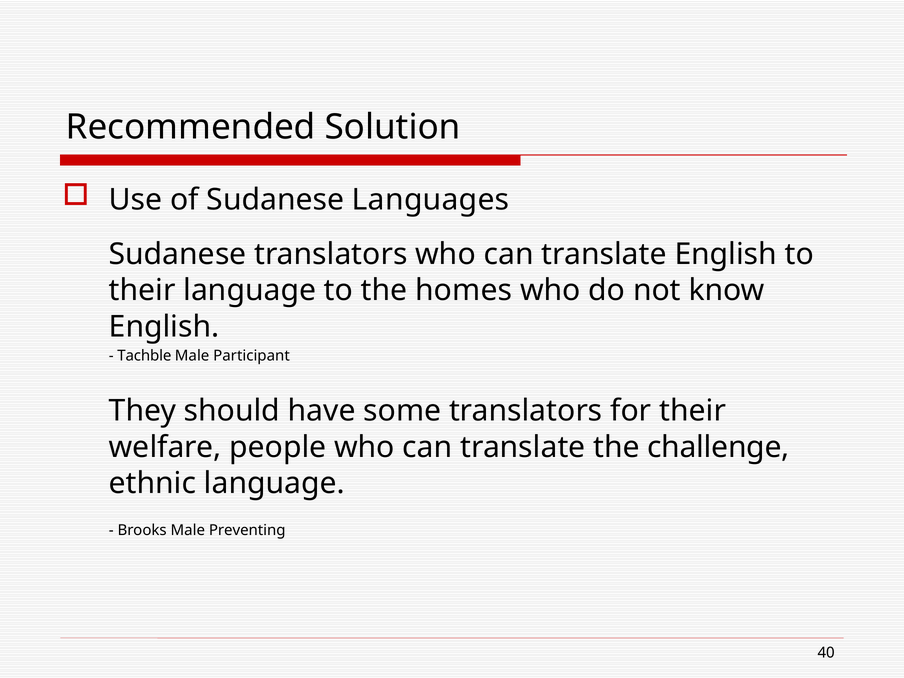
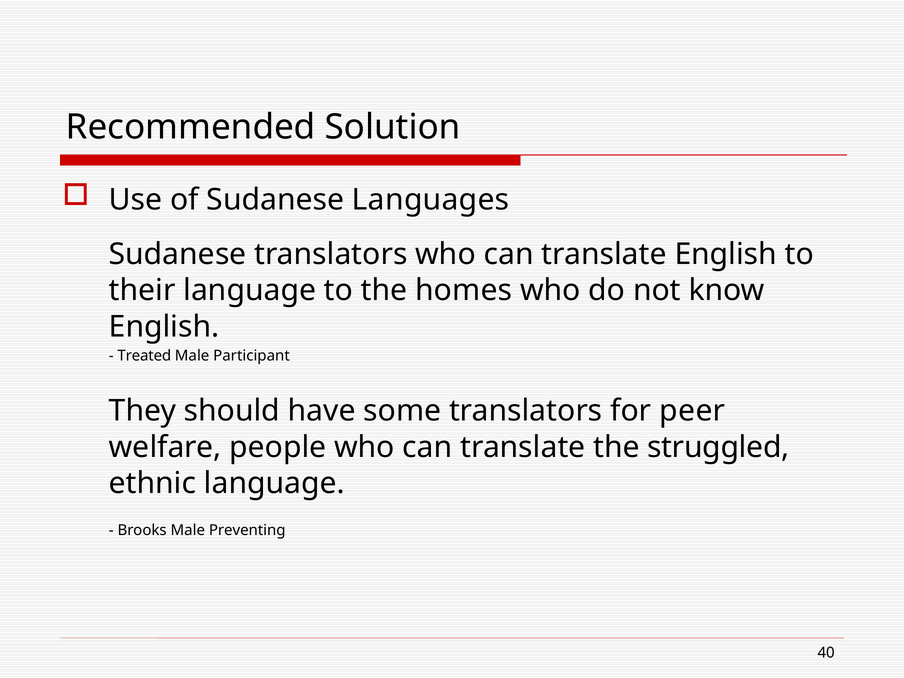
Tachble: Tachble -> Treated (144, 356)
for their: their -> peer (692, 411)
challenge: challenge -> struggled (718, 447)
